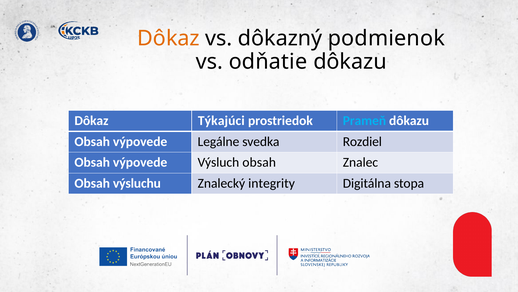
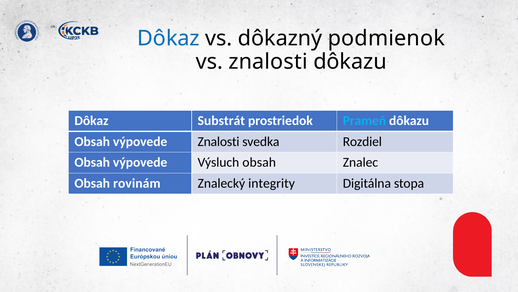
Dôkaz colour: orange -> blue (169, 38)
vs odňatie: odňatie -> znalosti (268, 62)
Týkajúci: Týkajúci -> Substrát (221, 121)
výpovede Legálne: Legálne -> Znalosti (219, 141)
výsluchu: výsluchu -> rovinám (137, 183)
